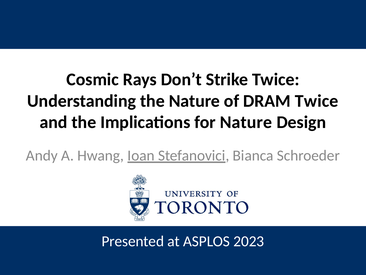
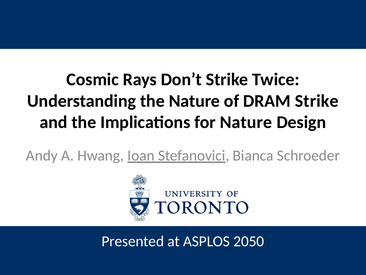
DRAM Twice: Twice -> Strike (317, 101)
2023: 2023 -> 2050 (249, 241)
